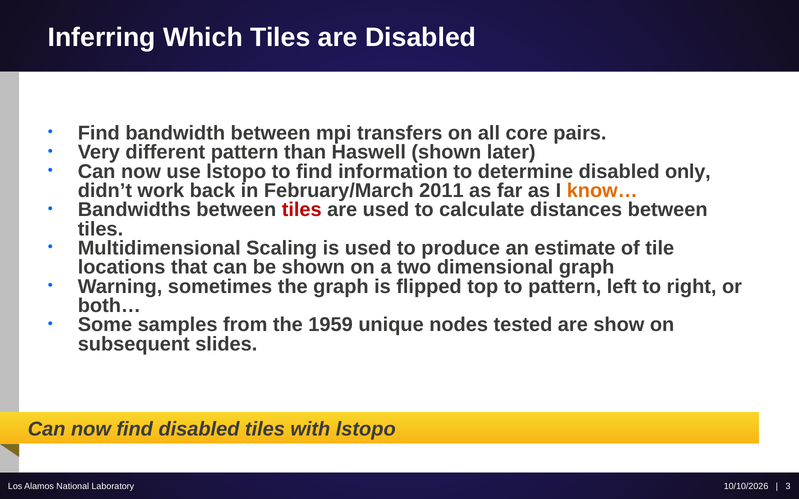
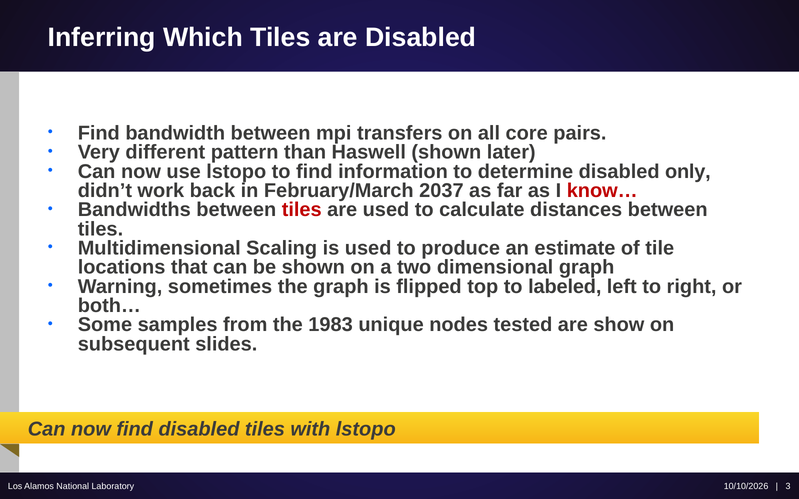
2011: 2011 -> 2037 (441, 191)
know… colour: orange -> red (602, 191)
to pattern: pattern -> labeled (565, 287)
1959: 1959 -> 1983 (331, 325)
